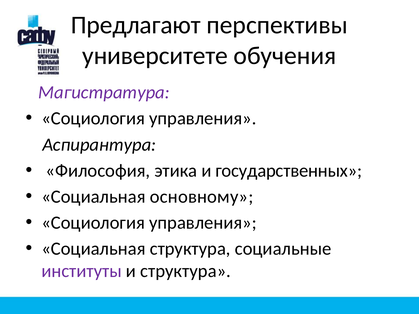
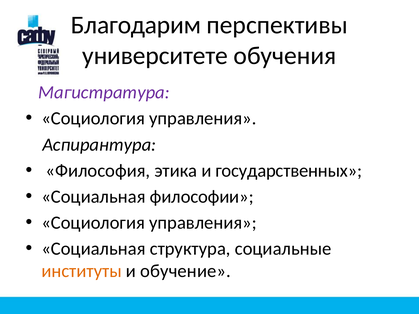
Предлагают: Предлагают -> Благодарим (136, 25)
основному: основному -> философии (202, 197)
институты colour: purple -> orange (82, 271)
и структура: структура -> обучение (186, 271)
